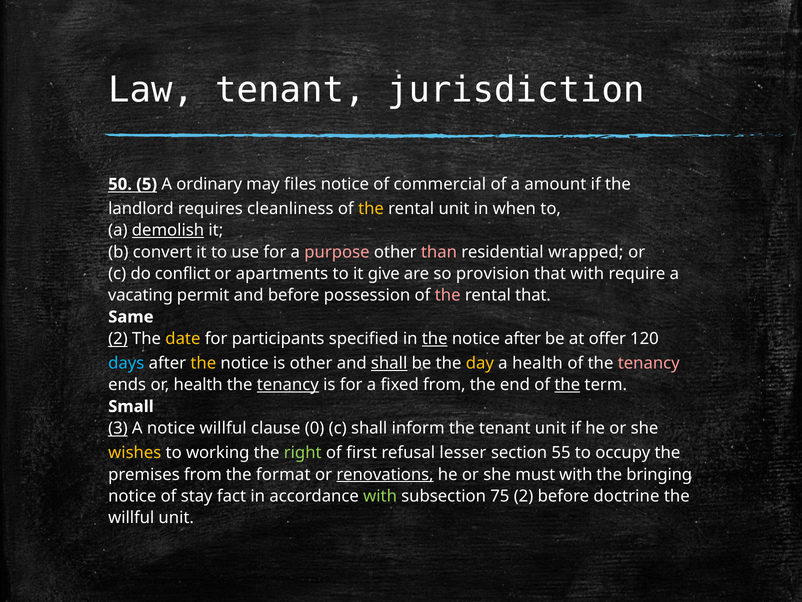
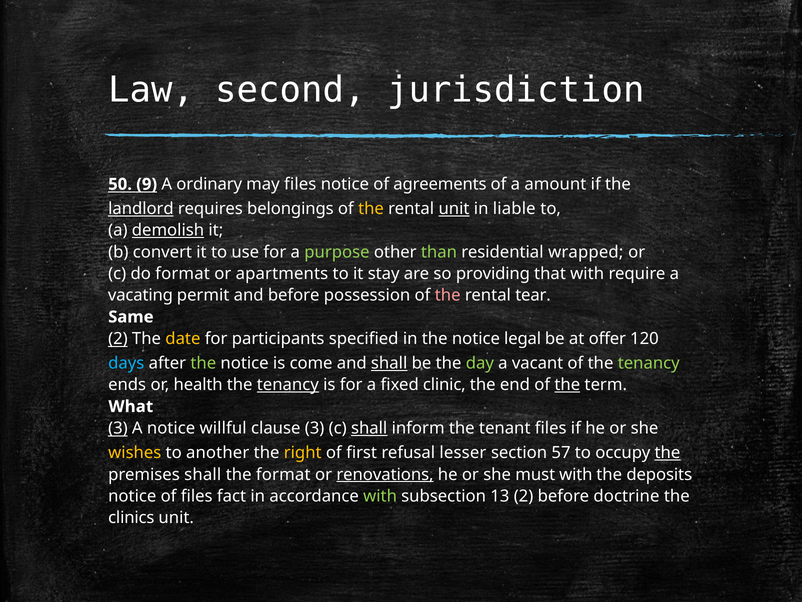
Law tenant: tenant -> second (291, 90)
5: 5 -> 9 (147, 184)
commercial: commercial -> agreements (440, 184)
landlord underline: none -> present (141, 209)
cleanliness: cleanliness -> belongings (290, 209)
unit underline: none -> present (454, 209)
when: when -> liable (514, 209)
purpose colour: pink -> light green (337, 252)
than colour: pink -> light green (439, 252)
do conflict: conflict -> format (183, 273)
give: give -> stay (384, 273)
provision: provision -> providing (493, 273)
rental that: that -> tear (533, 295)
the underline: present -> none (435, 339)
notice after: after -> legal (523, 339)
the colour: yellow -> light green (203, 363)
is other: other -> come (311, 363)
day colour: yellow -> light green (480, 363)
a health: health -> vacant (538, 363)
tenancy colour: pink -> light green (649, 363)
fixed from: from -> clinic (444, 385)
Small: Small -> What (131, 406)
clause 0: 0 -> 3 (315, 428)
shall underline: none -> present (369, 428)
tenant unit: unit -> files (551, 428)
working: working -> another (218, 453)
right colour: light green -> yellow (303, 453)
55: 55 -> 57 (561, 453)
the underline: none -> present (667, 453)
premises from: from -> shall (203, 474)
bringing: bringing -> deposits (659, 474)
of stay: stay -> files (197, 496)
75: 75 -> 13 (500, 496)
willful: willful -> clinics (131, 517)
